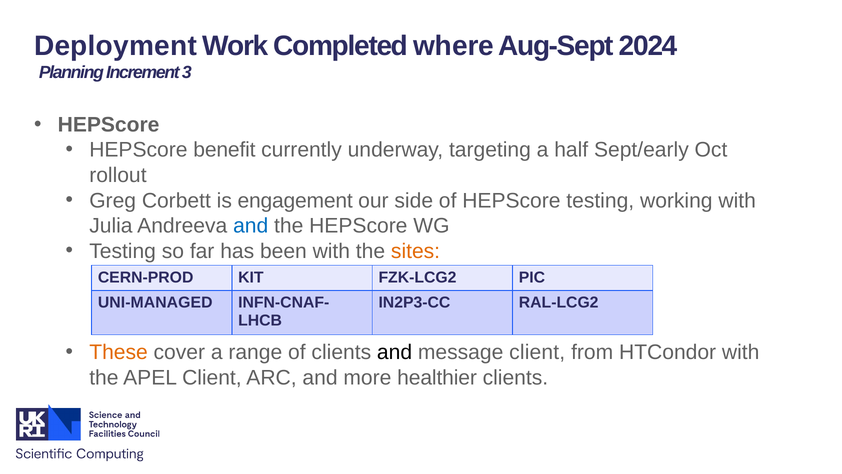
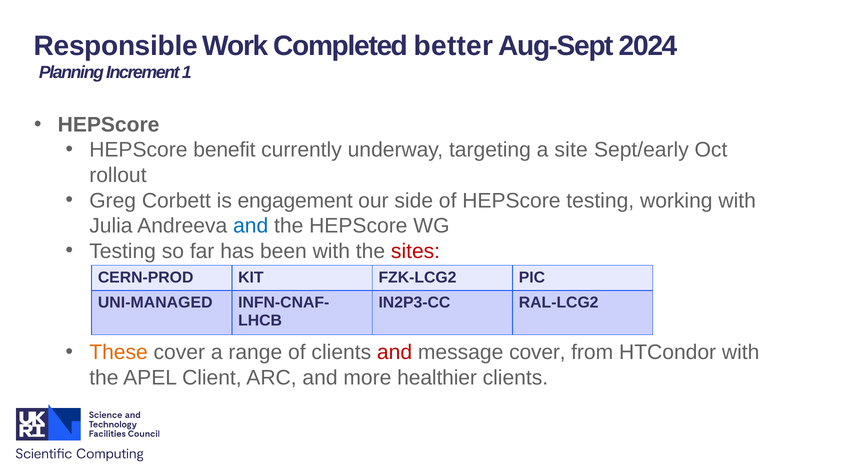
Deployment: Deployment -> Responsible (116, 46)
where: where -> better (453, 46)
3: 3 -> 1 (187, 72)
half: half -> site (571, 150)
sites colour: orange -> red (416, 251)
and colour: black -> red (395, 352)
message client: client -> cover (537, 352)
